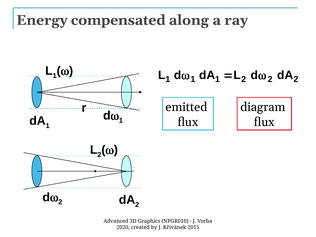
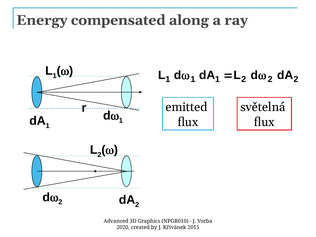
diagram: diagram -> světelná (263, 107)
